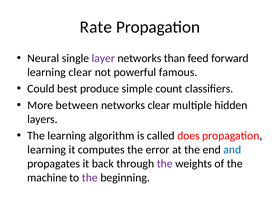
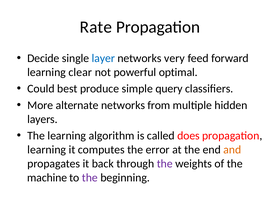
Neural: Neural -> Decide (43, 58)
layer colour: purple -> blue (103, 58)
than: than -> very (174, 58)
famous: famous -> optimal (178, 72)
count: count -> query (169, 89)
between: between -> alternate (77, 105)
networks clear: clear -> from (159, 105)
and colour: blue -> orange (232, 150)
